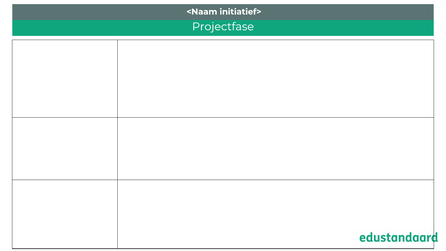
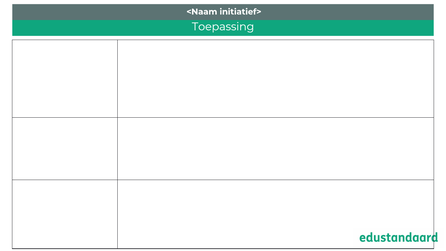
Projectfase: Projectfase -> Toepassing (223, 27)
